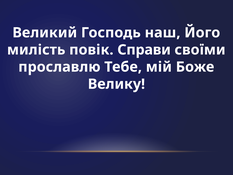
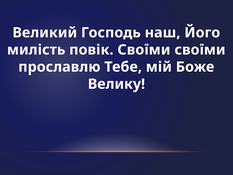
повік Справи: Справи -> Своїми (144, 50)
